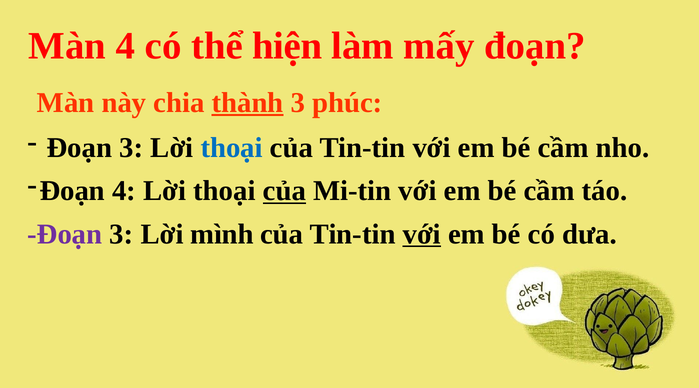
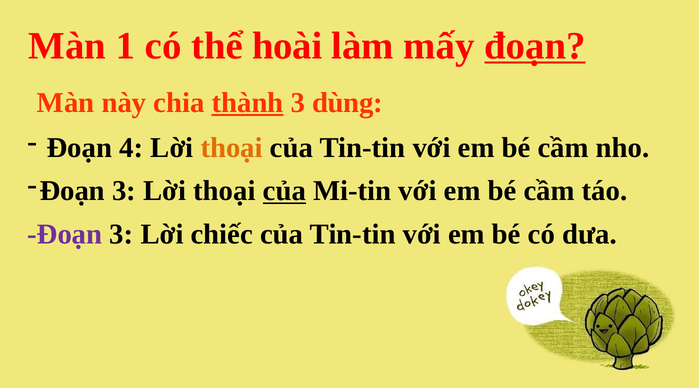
Màn 4: 4 -> 1 (125, 46)
hiện: hiện -> hoài (287, 46)
đoạn underline: none -> present (535, 46)
phúc: phúc -> dùng (347, 103)
3: 3 -> 4 (131, 148)
thoại colour: blue -> orange (232, 148)
4: 4 -> 3 (124, 191)
mình: mình -> chiếc (222, 234)
với underline: present -> none (422, 234)
